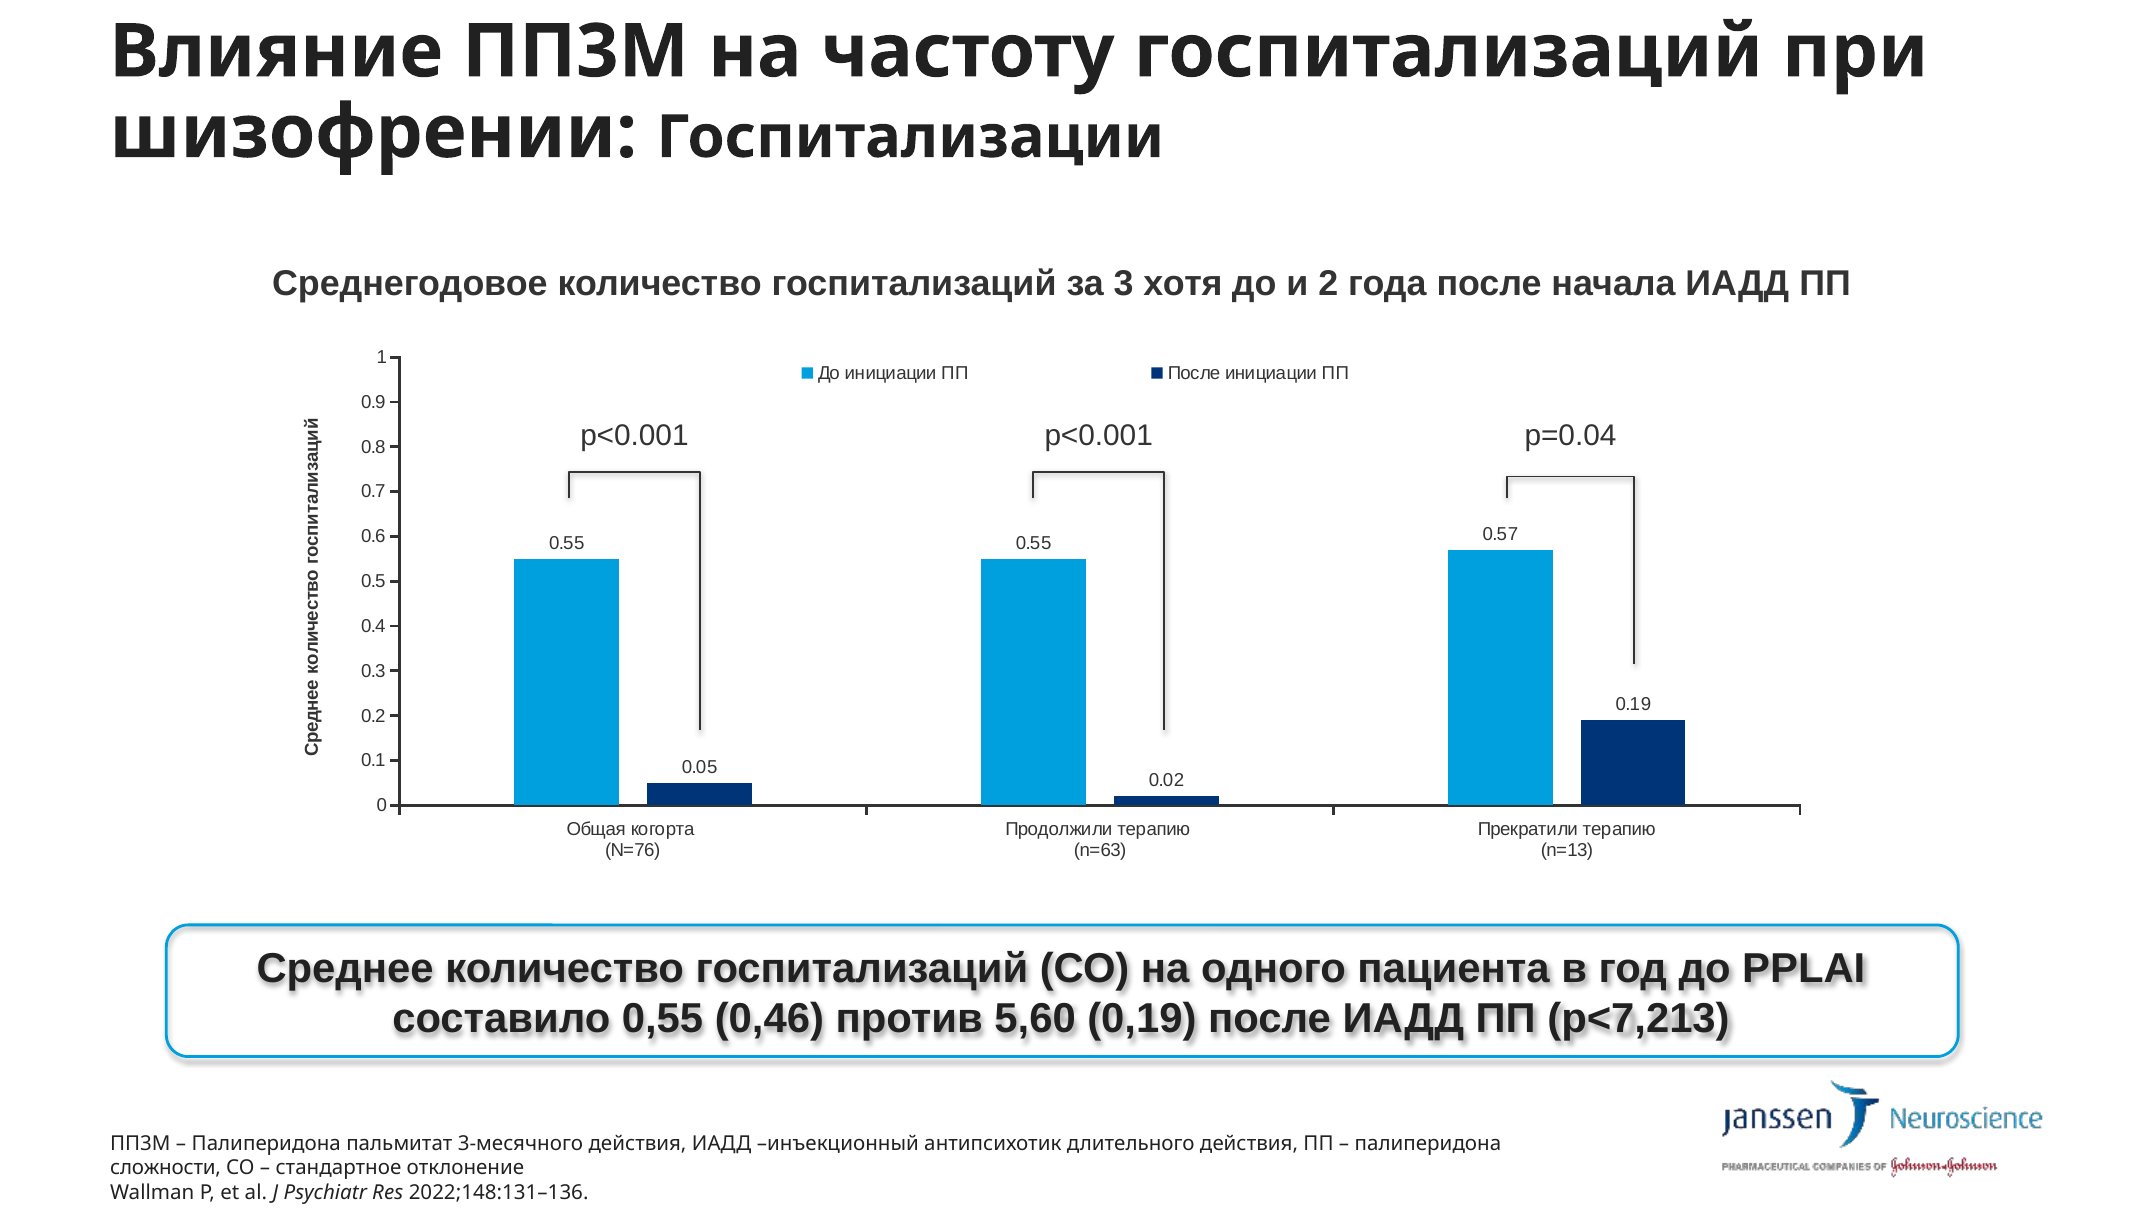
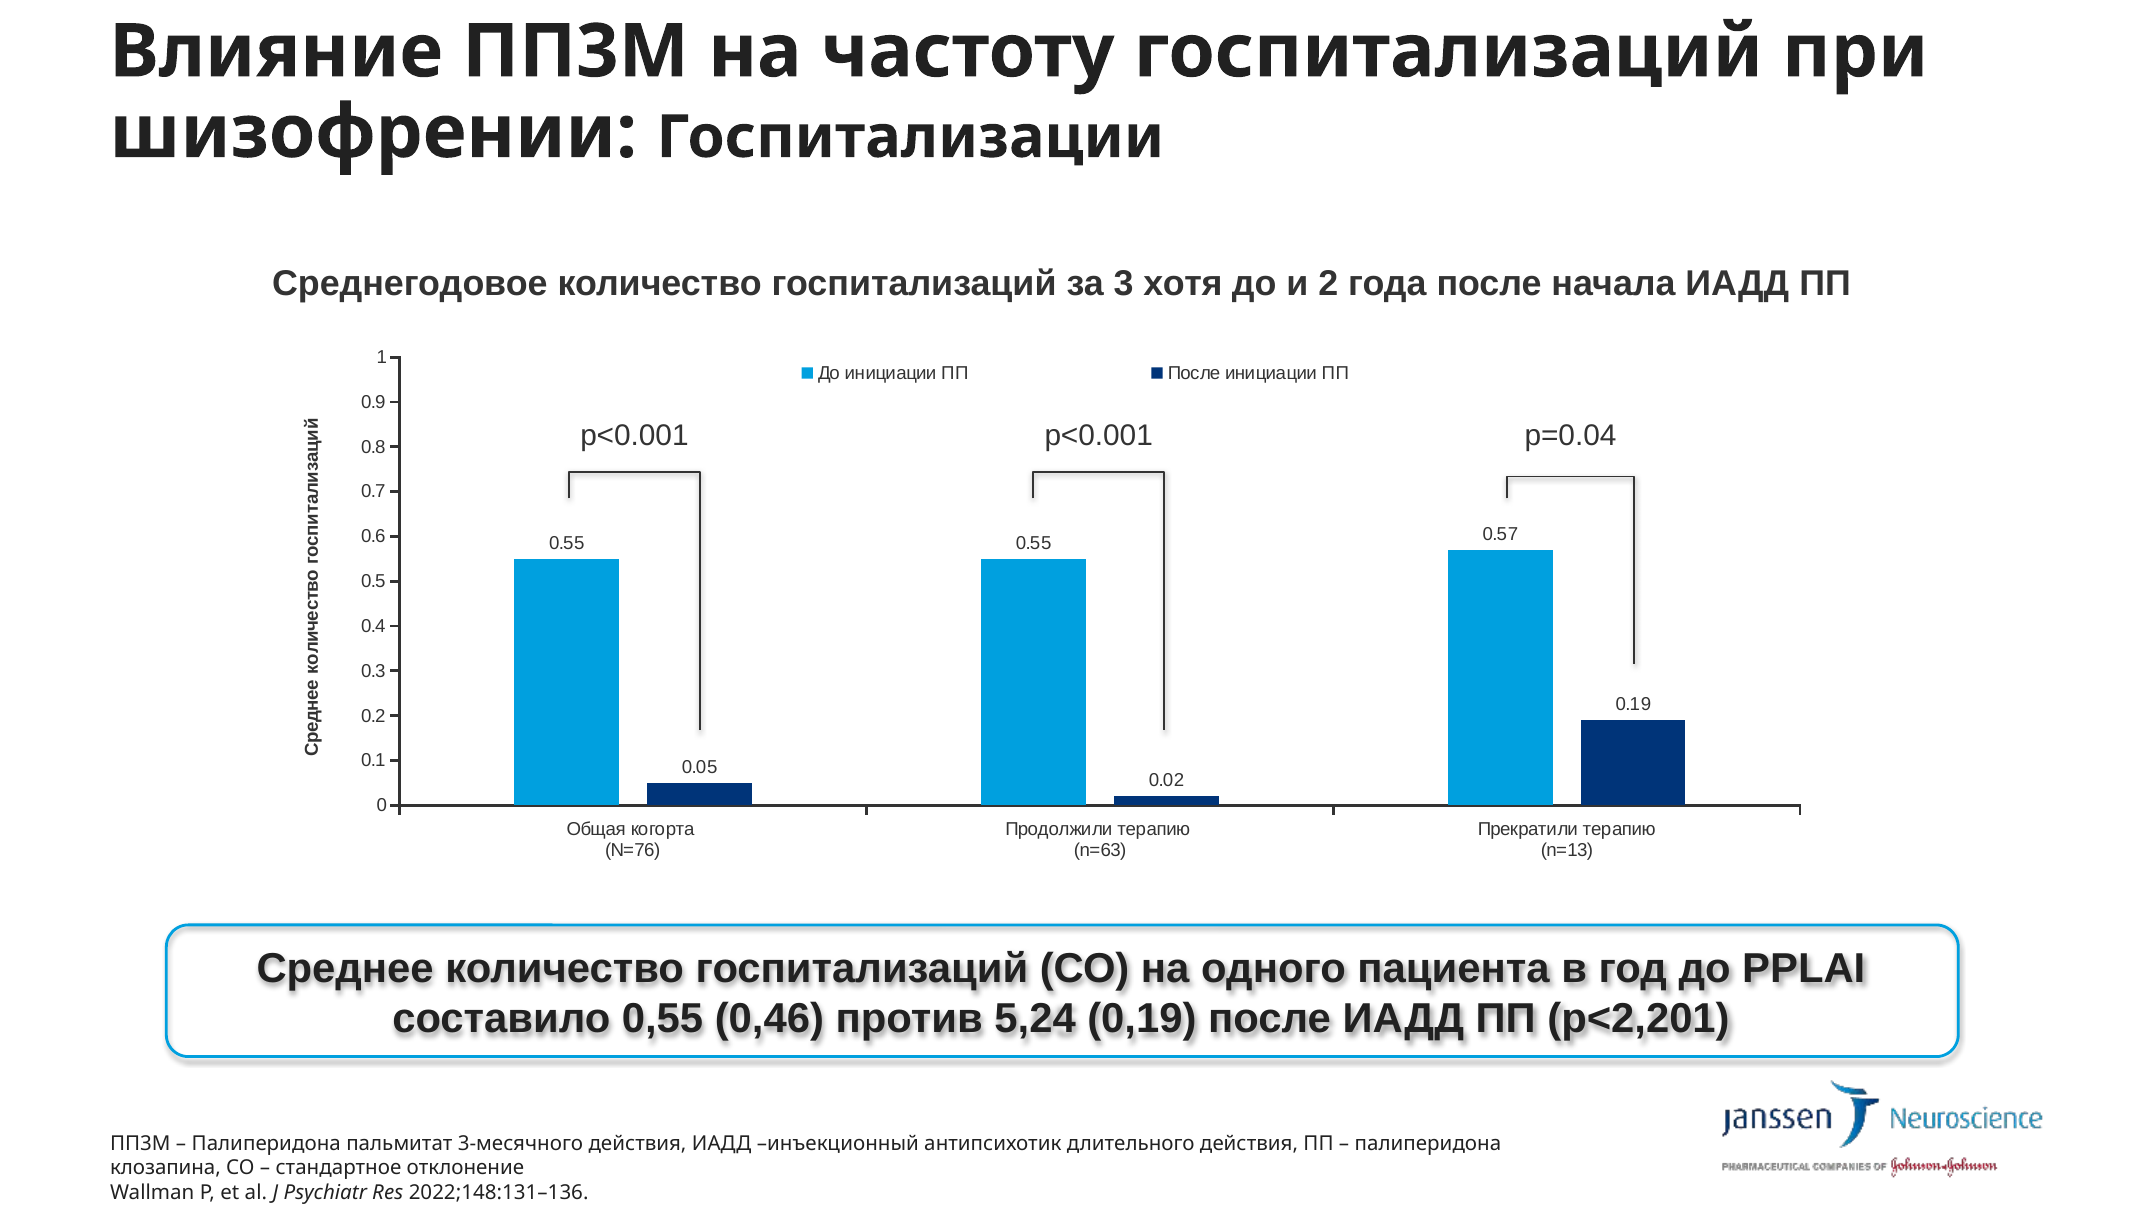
5,60: 5,60 -> 5,24 (1035, 1019)
p<7,213: p<7,213 -> p<2,201 (1639, 1019)
сложности: сложности -> клозапина (165, 1168)
